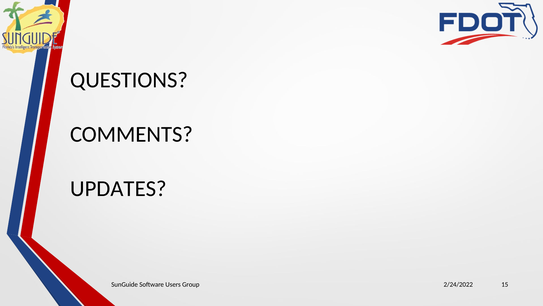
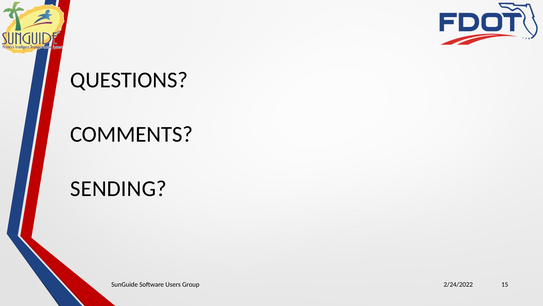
UPDATES: UPDATES -> SENDING (118, 188)
